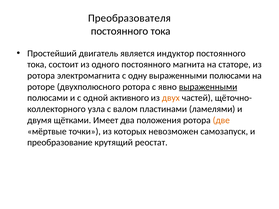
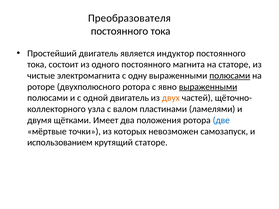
ротора: ротора -> чистые (41, 76)
полюсами underline: none -> present (230, 76)
одной активного: активного -> двигатель (129, 98)
две colour: orange -> blue (221, 120)
преобразование: преобразование -> использованием (60, 143)
крутящий реостат: реостат -> статоре (151, 143)
